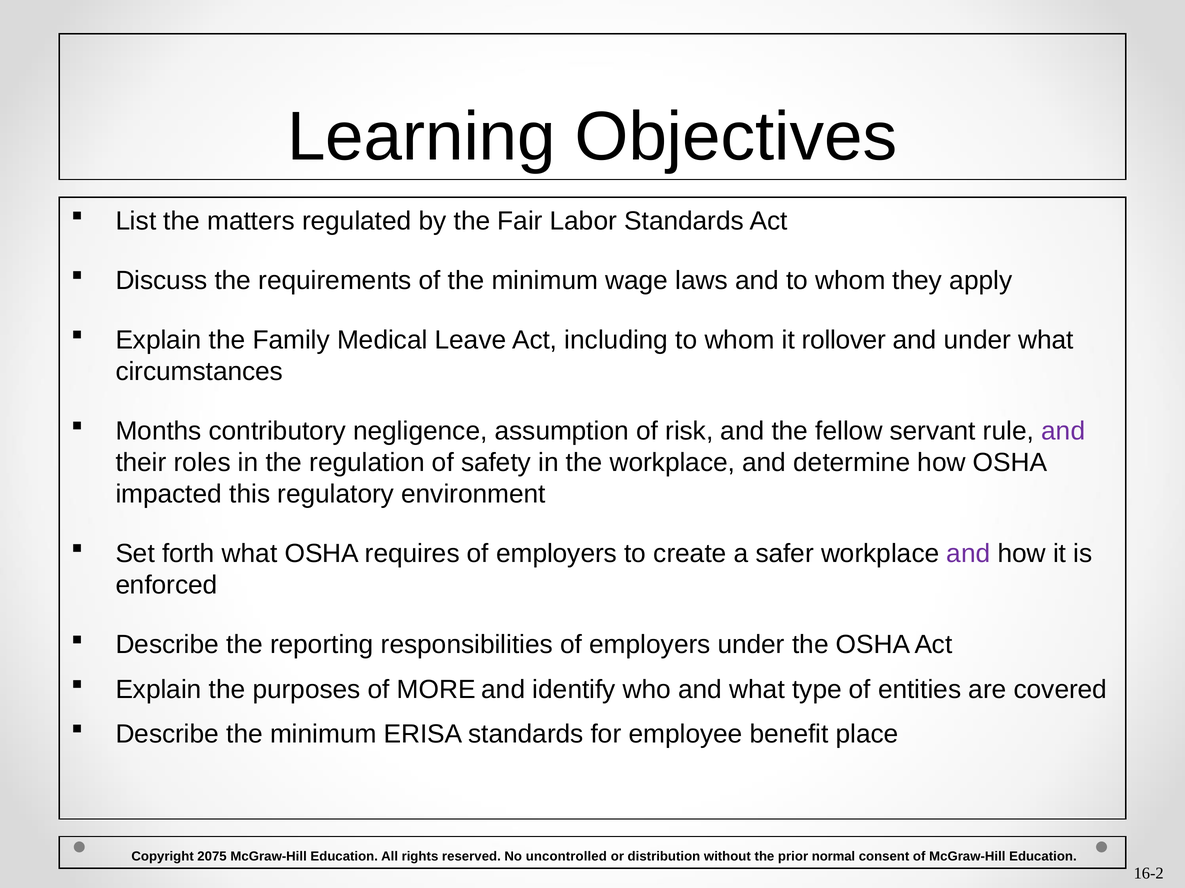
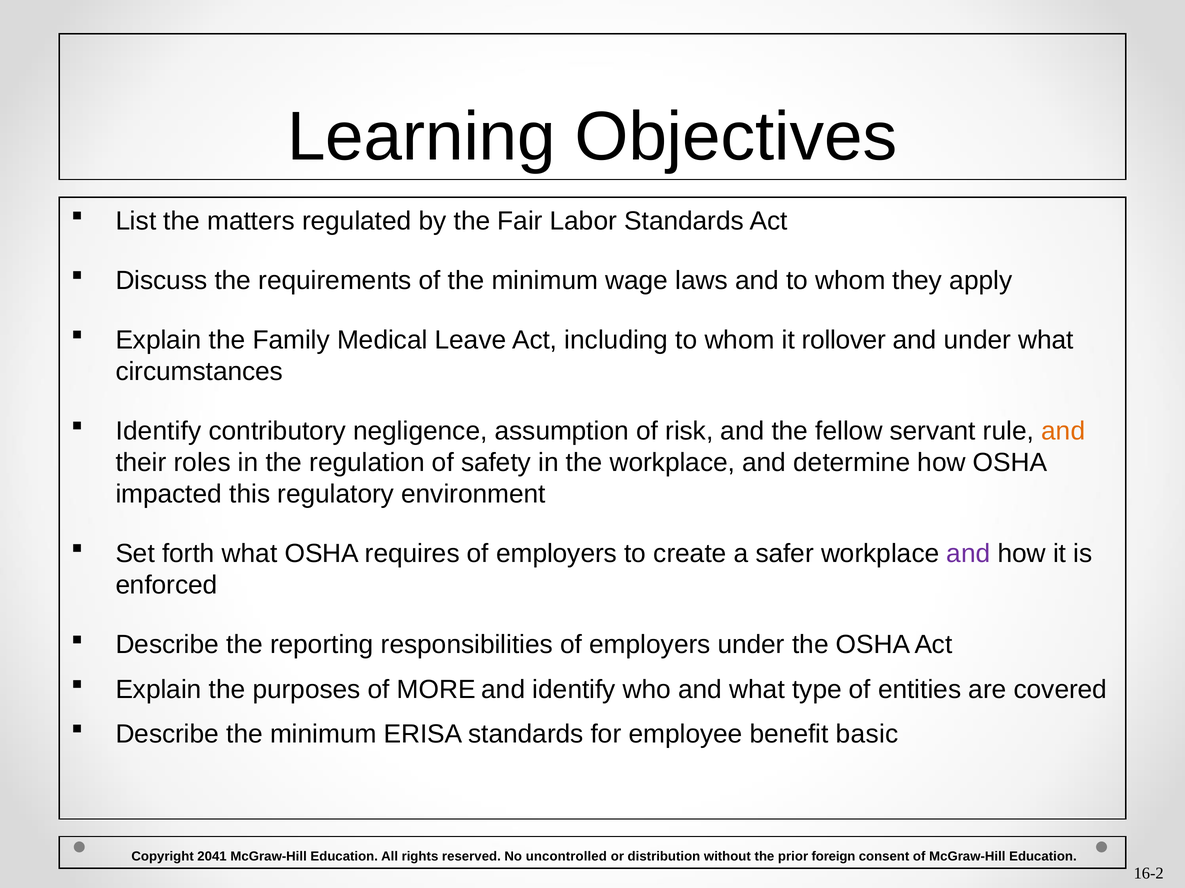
Months: Months -> Identify (158, 431)
and colour: purple -> orange (1063, 431)
place: place -> basic (867, 735)
2075: 2075 -> 2041 (212, 857)
normal: normal -> foreign (833, 857)
